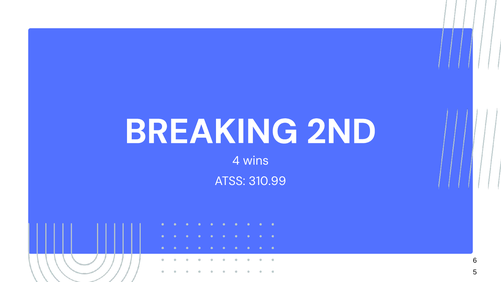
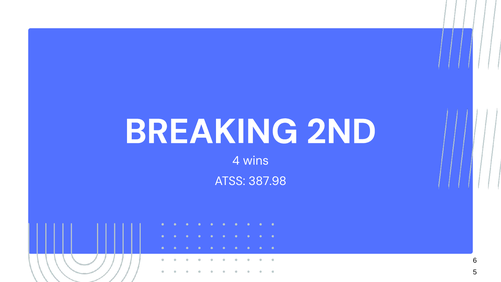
310.99: 310.99 -> 387.98 (267, 181)
